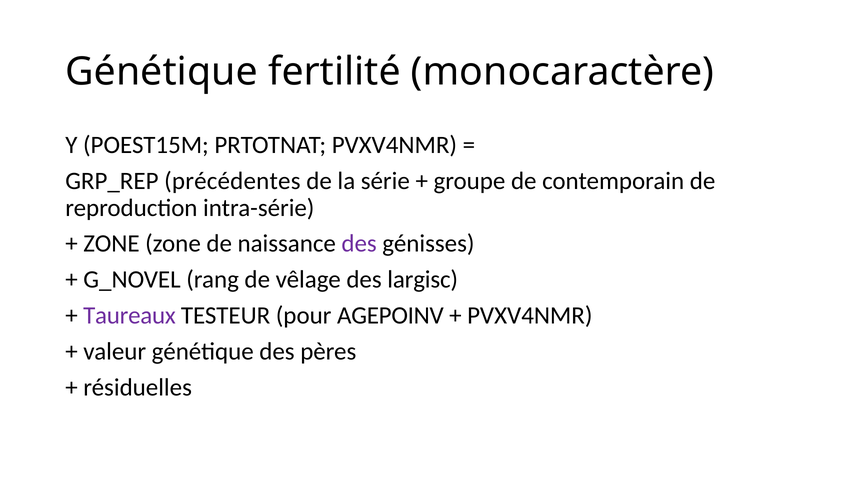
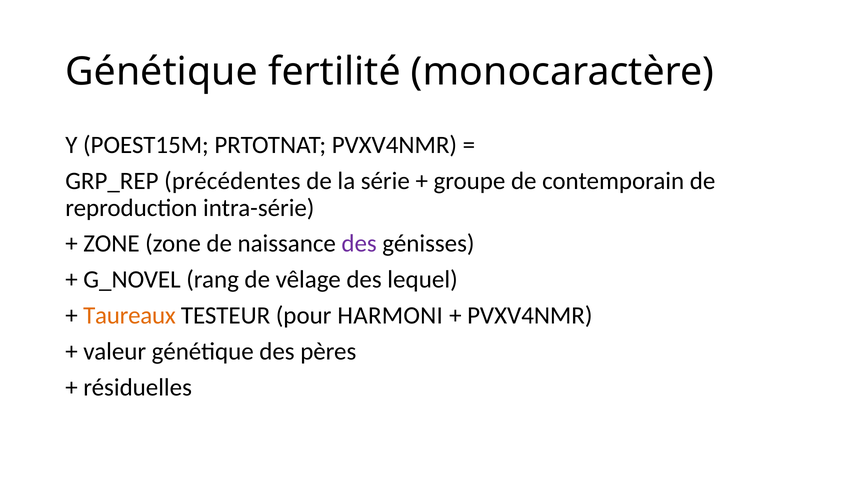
largisc: largisc -> lequel (423, 280)
Taureaux colour: purple -> orange (129, 316)
AGEPOINV: AGEPOINV -> HARMONI (390, 316)
